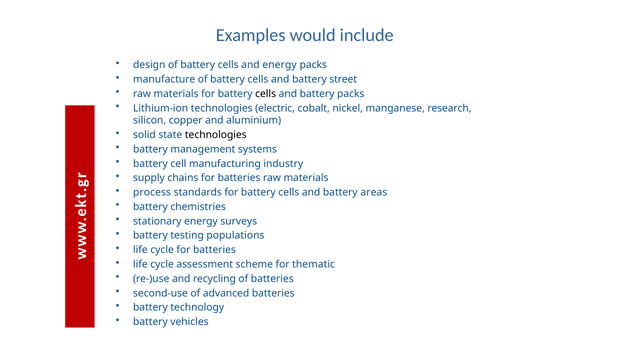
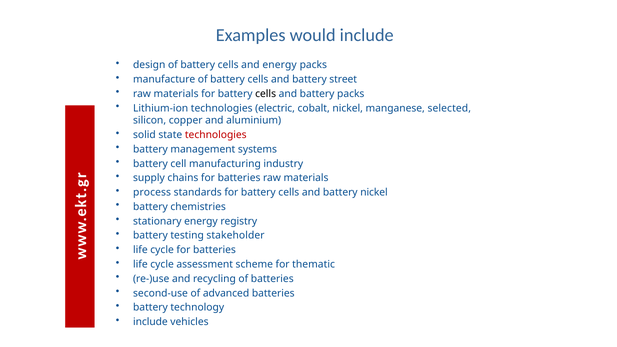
research: research -> selected (449, 108)
technologies colour: black -> red (216, 135)
battery areas: areas -> nickel (374, 192)
surveys: surveys -> registry (239, 221)
populations: populations -> stakeholder (235, 236)
battery: battery -> include (150, 322)
